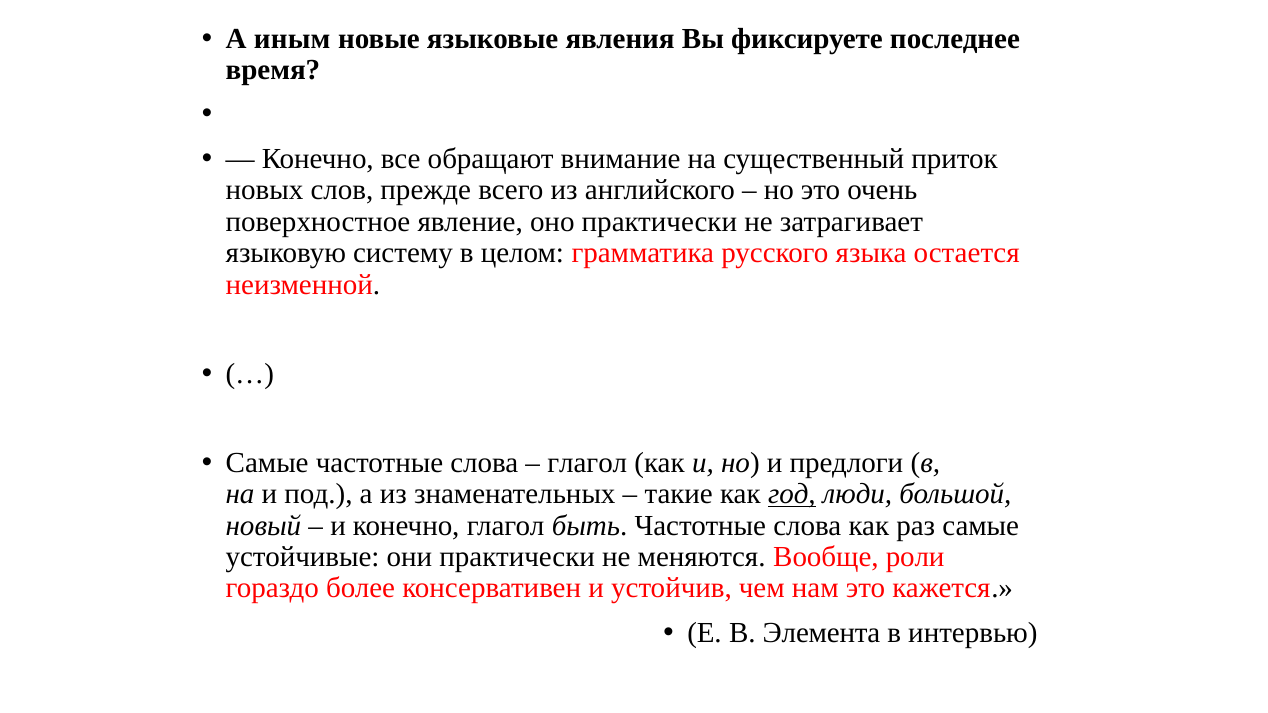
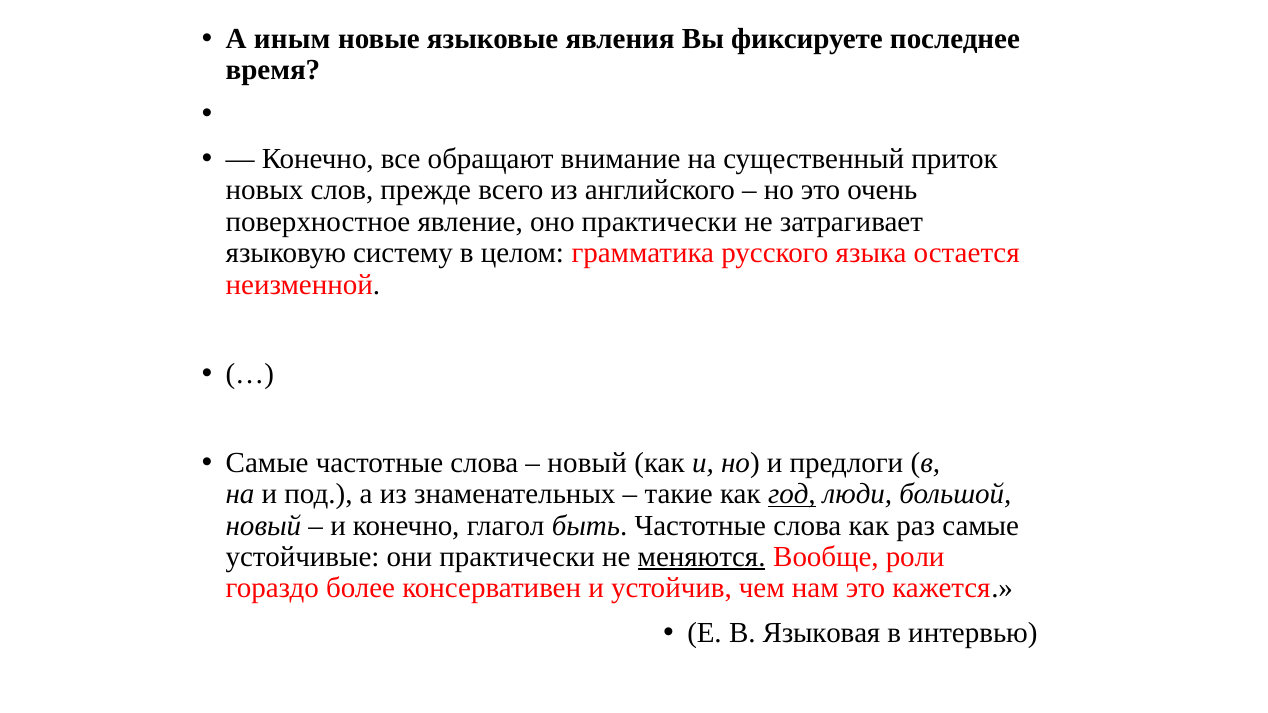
глагол: глагол -> новый (587, 463)
меняются underline: none -> present (702, 557)
Элемента: Элемента -> Языковая (822, 633)
